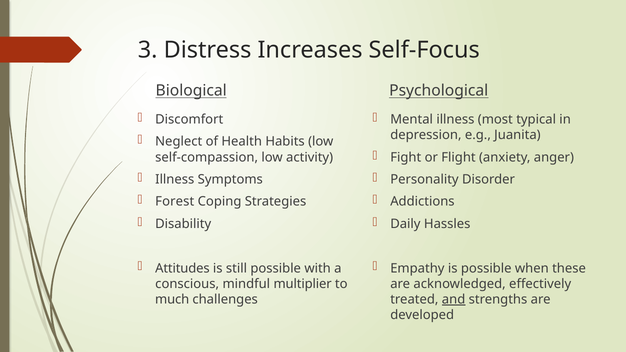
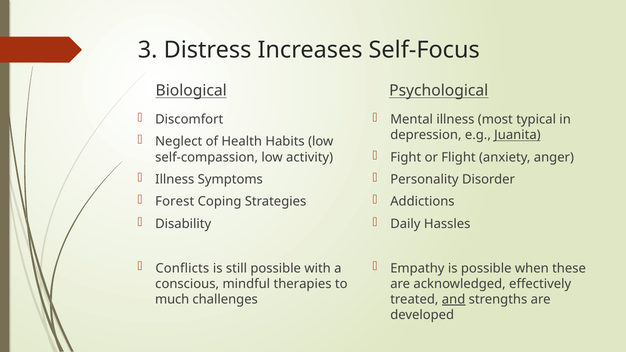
Juanita underline: none -> present (517, 135)
Attitudes: Attitudes -> Conflicts (182, 268)
multiplier: multiplier -> therapies (303, 284)
